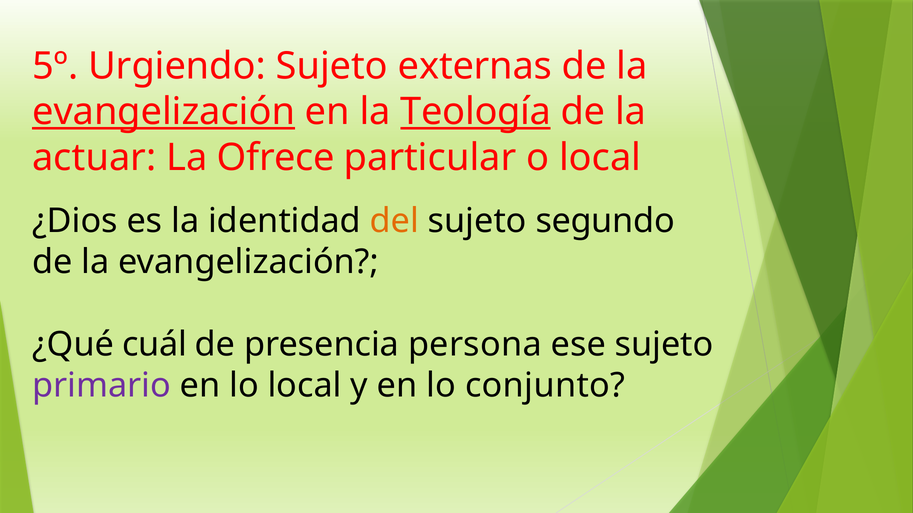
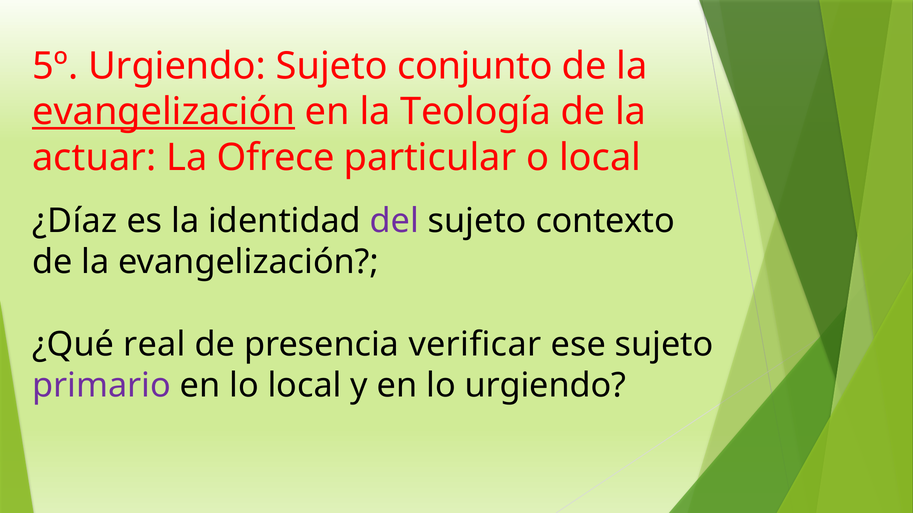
externas: externas -> conjunto (475, 66)
Teología underline: present -> none (476, 112)
¿Dios: ¿Dios -> ¿Díaz (75, 221)
del colour: orange -> purple (395, 221)
segundo: segundo -> contexto (605, 221)
cuál: cuál -> real (154, 345)
persona: persona -> verificar (475, 345)
lo conjunto: conjunto -> urgiendo (545, 386)
